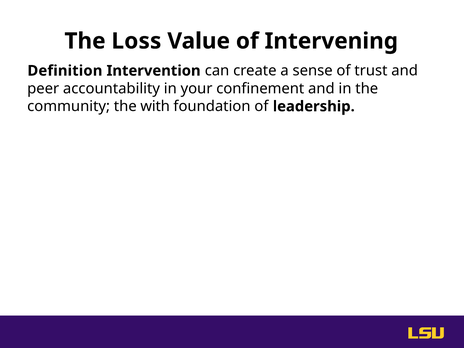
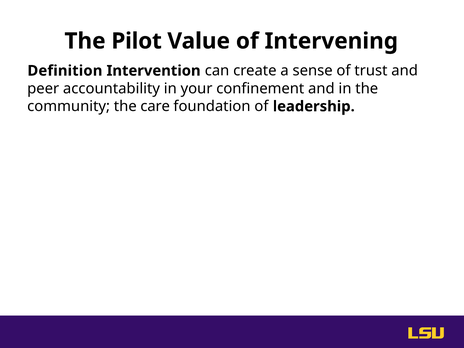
Loss: Loss -> Pilot (137, 41)
with: with -> care (155, 106)
